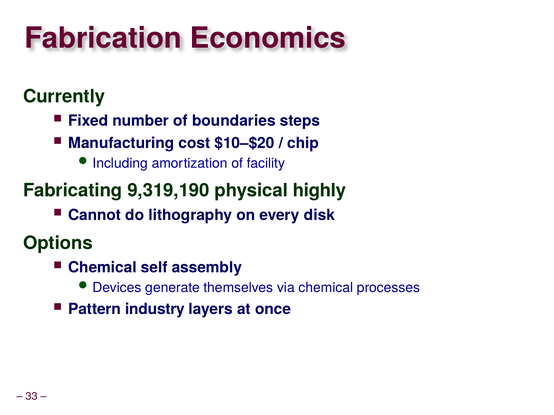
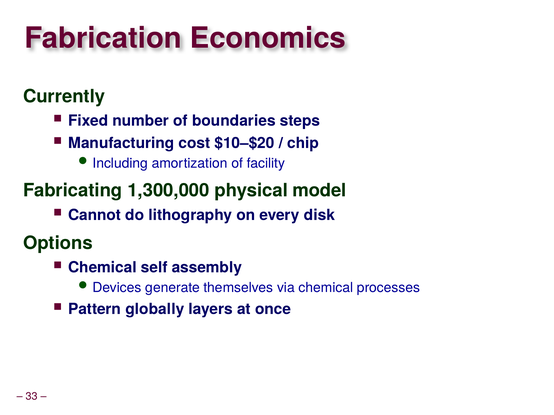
9,319,190: 9,319,190 -> 1,300,000 (168, 191)
highly: highly -> model (319, 191)
industry: industry -> globally (155, 309)
